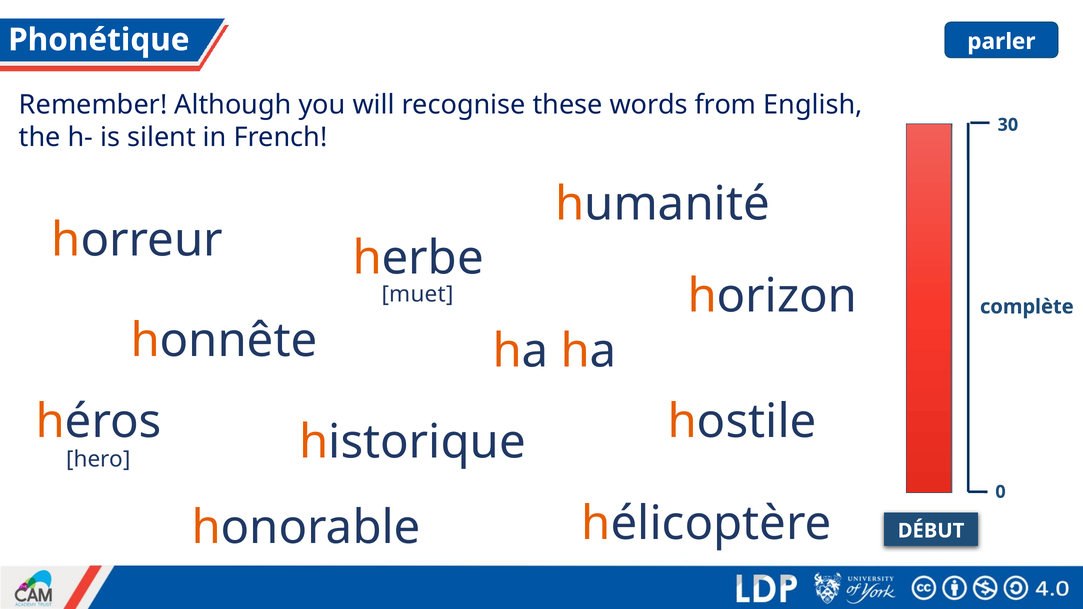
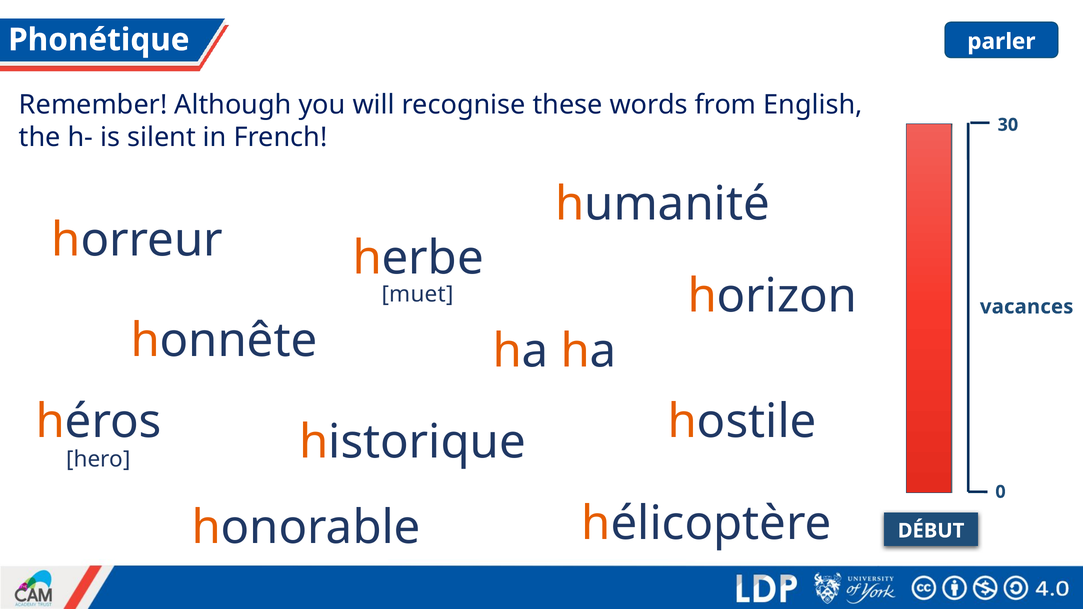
complète: complète -> vacances (1027, 307)
